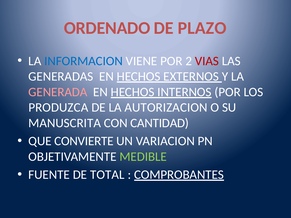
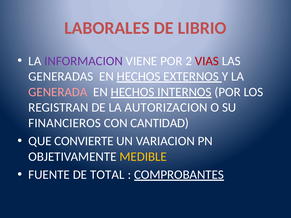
ORDENADO: ORDENADO -> LABORALES (107, 28)
PLAZO: PLAZO -> LIBRIO (202, 28)
INFORMACION colour: blue -> purple (84, 61)
PRODUZCA: PRODUZCA -> REGISTRAN (58, 108)
MANUSCRITA: MANUSCRITA -> FINANCIEROS (65, 123)
MEDIBLE colour: light green -> yellow (143, 157)
